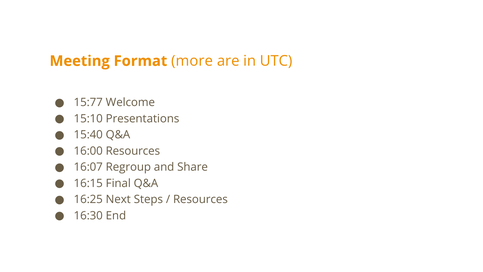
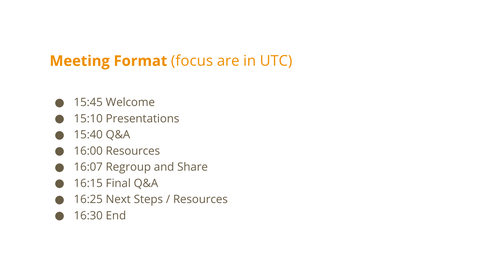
more: more -> focus (192, 61)
15:77: 15:77 -> 15:45 (88, 102)
